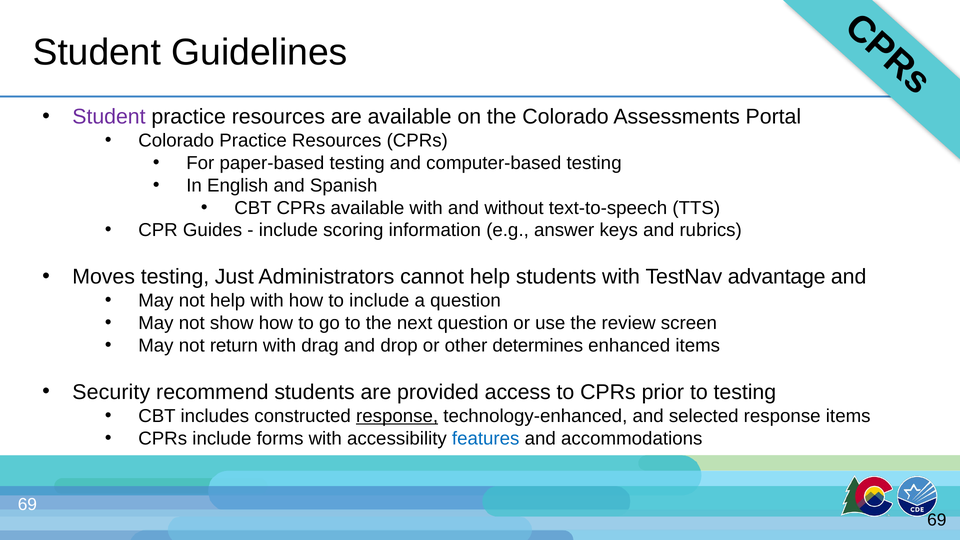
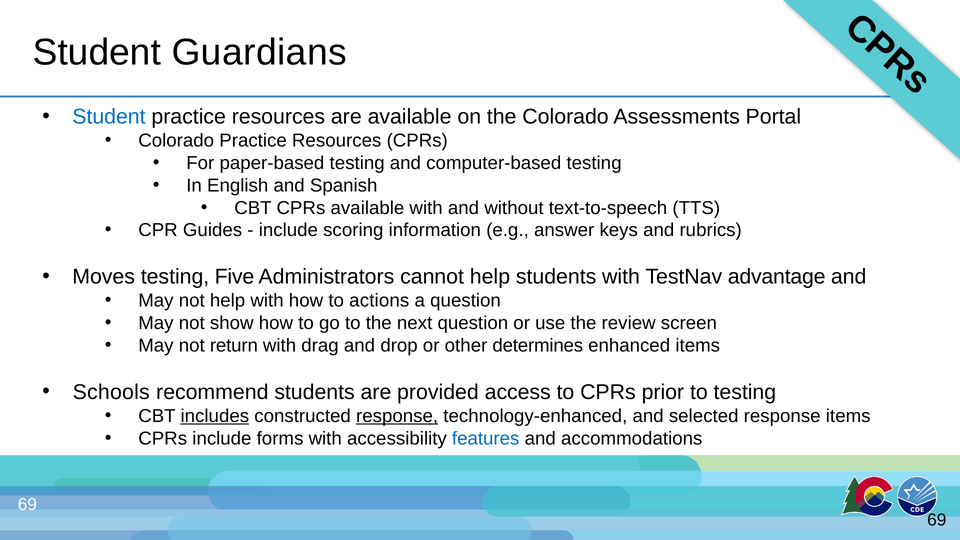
Guidelines: Guidelines -> Guardians (259, 52)
Student colour: purple -> blue (109, 117)
Just: Just -> Five (234, 277)
to include: include -> actions (379, 301)
Security: Security -> Schools (111, 392)
includes underline: none -> present (215, 416)
